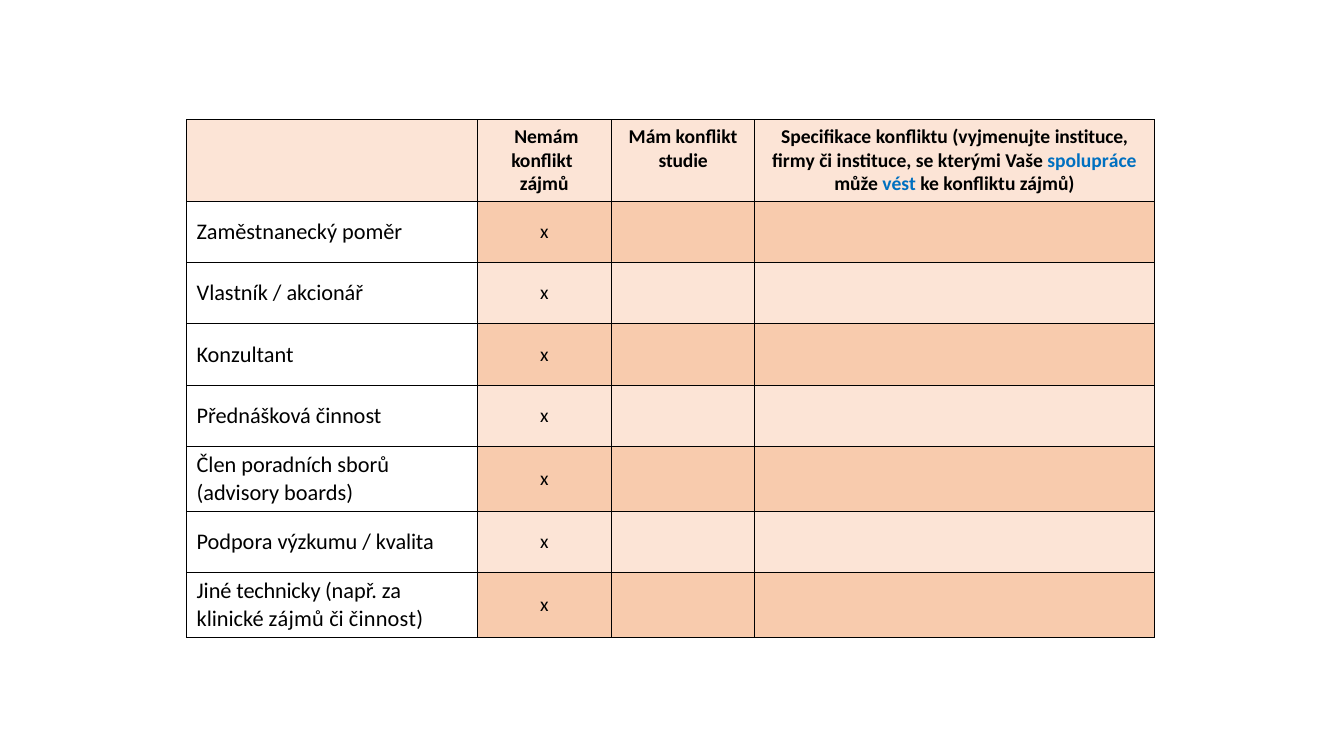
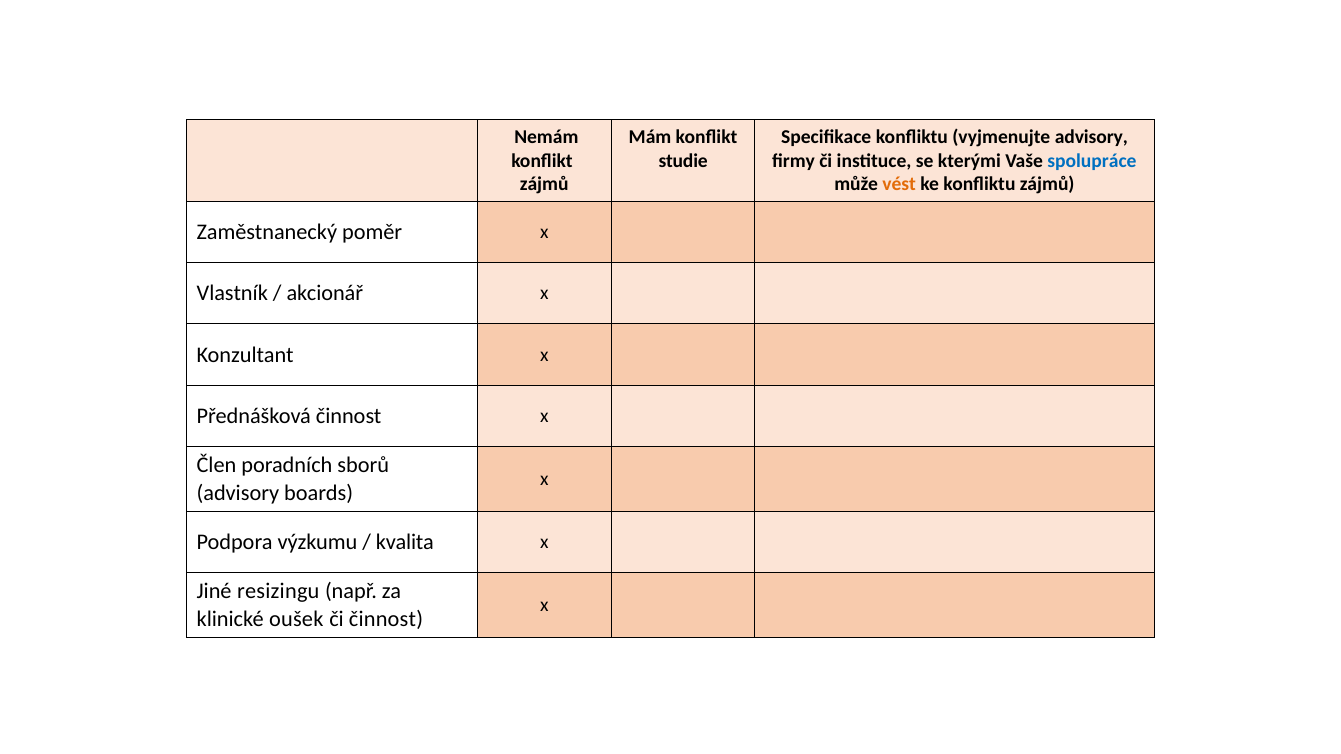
vyjmenujte instituce: instituce -> advisory (1091, 137)
vést colour: blue -> orange (899, 185)
technicky: technicky -> resizingu (278, 592)
klinické zájmů: zájmů -> oušek (296, 619)
